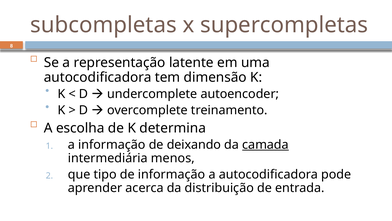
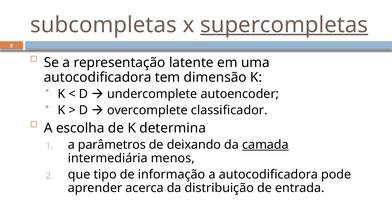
supercompletas underline: none -> present (284, 25)
treinamento: treinamento -> classificador (229, 110)
a informação: informação -> parâmetros (112, 144)
